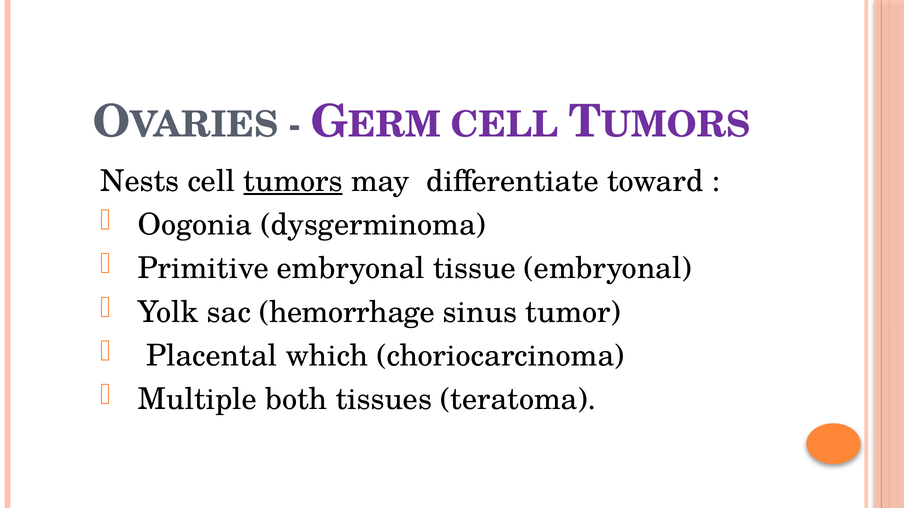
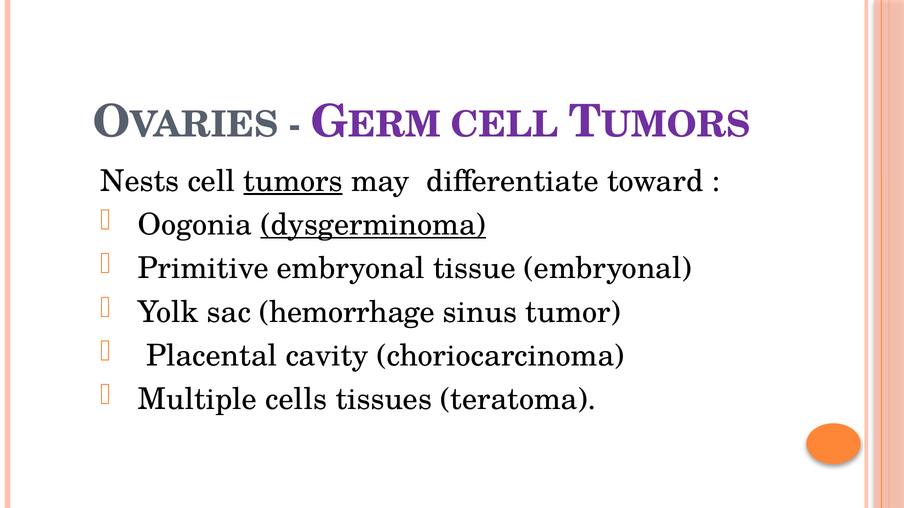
dysgerminoma underline: none -> present (373, 225)
which: which -> cavity (327, 356)
both: both -> cells (296, 400)
